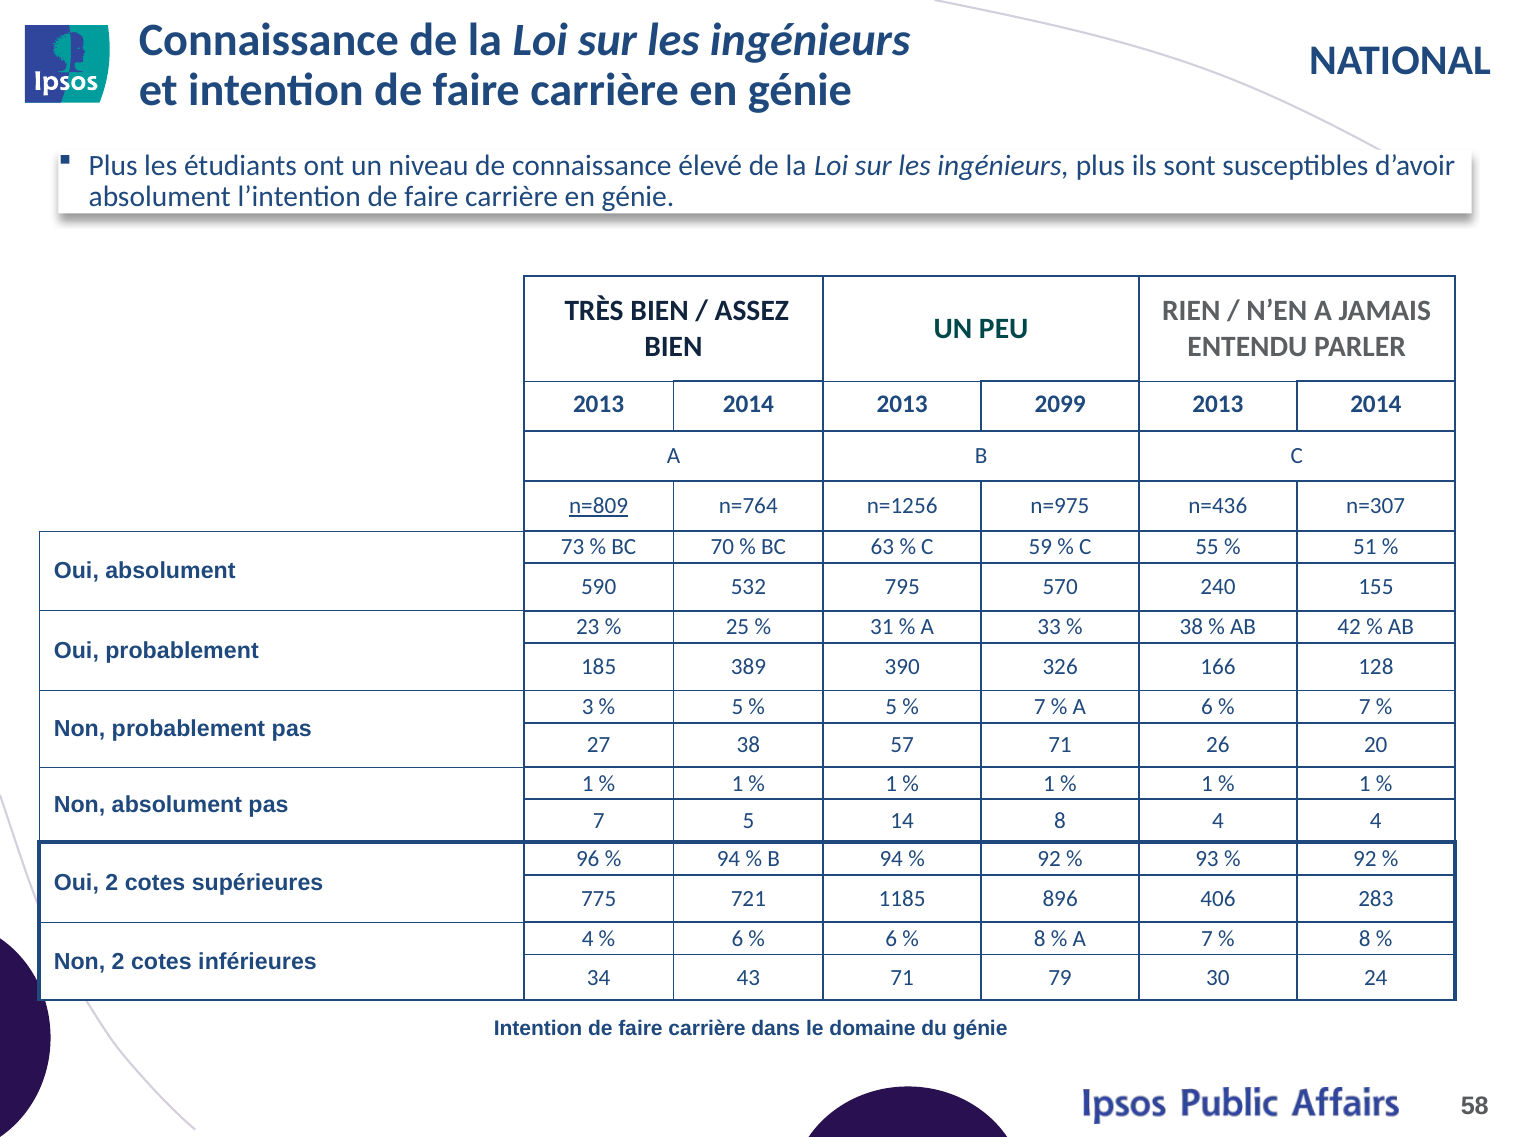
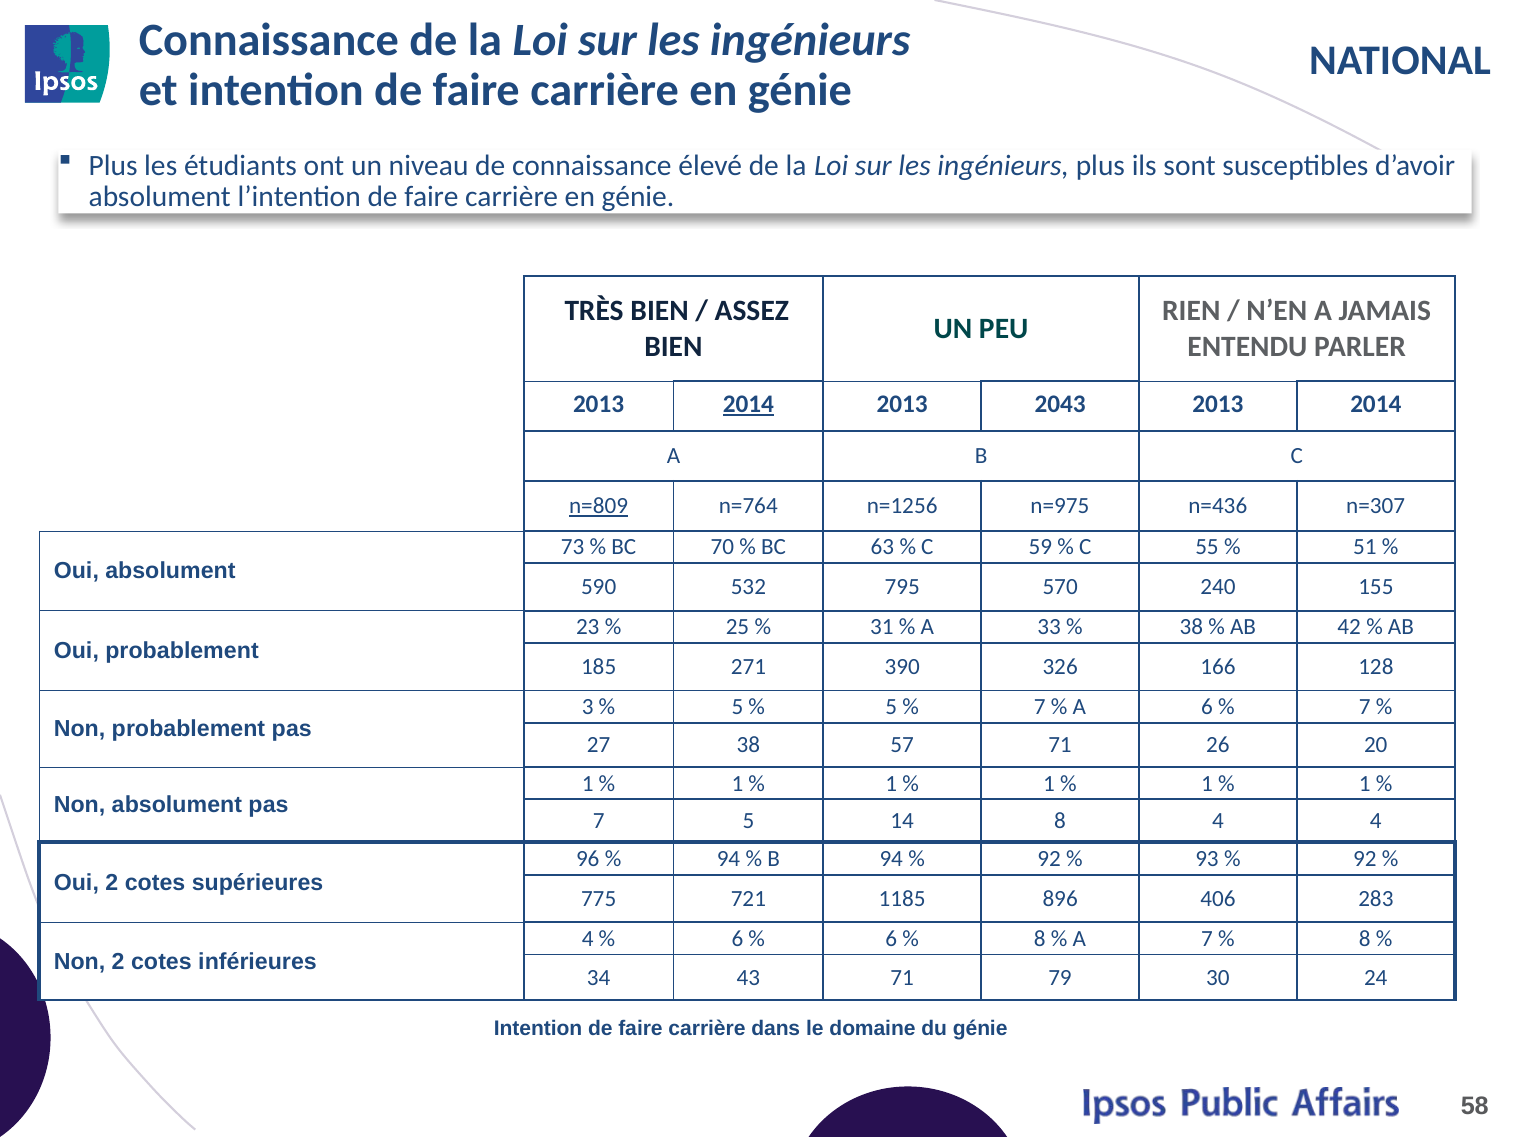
2014 underline: none -> present (748, 404)
2099: 2099 -> 2043 (1060, 404)
389: 389 -> 271 (748, 667)
